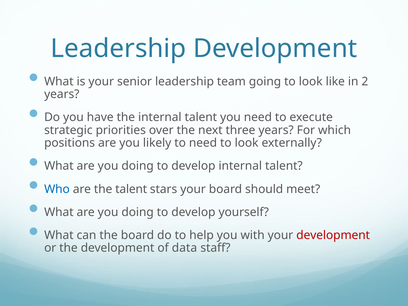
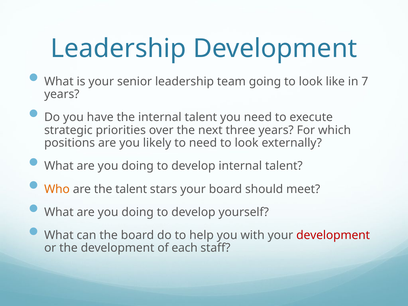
2: 2 -> 7 (365, 81)
Who colour: blue -> orange (57, 189)
data: data -> each (185, 248)
